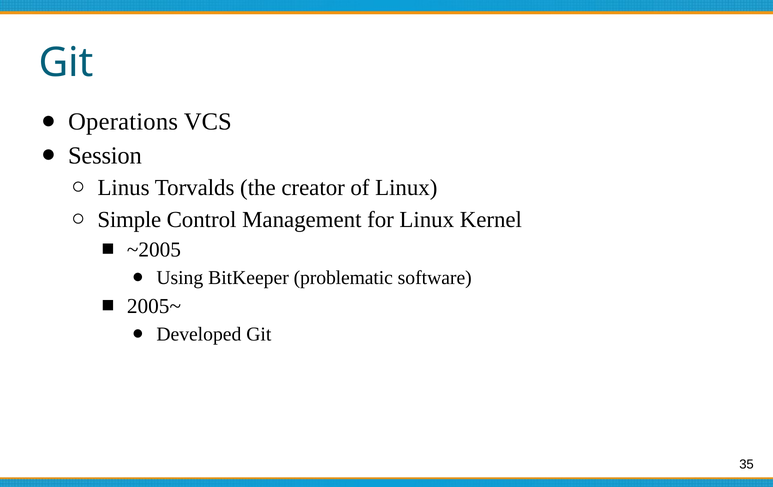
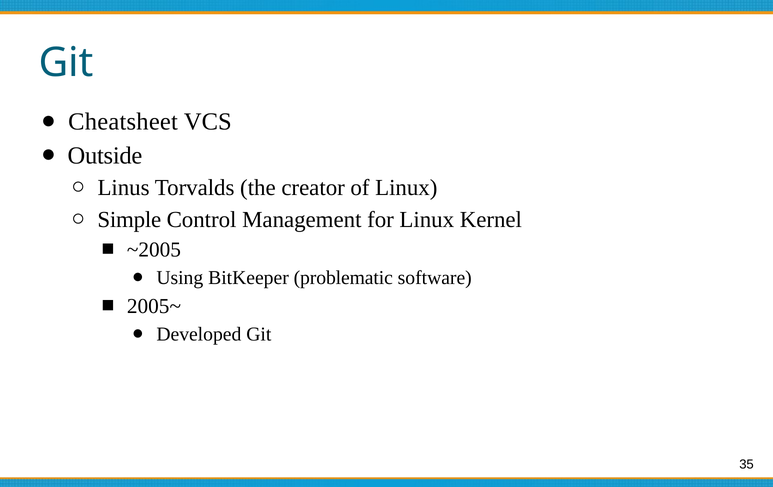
Operations: Operations -> Cheatsheet (123, 122)
Session: Session -> Outside (105, 155)
